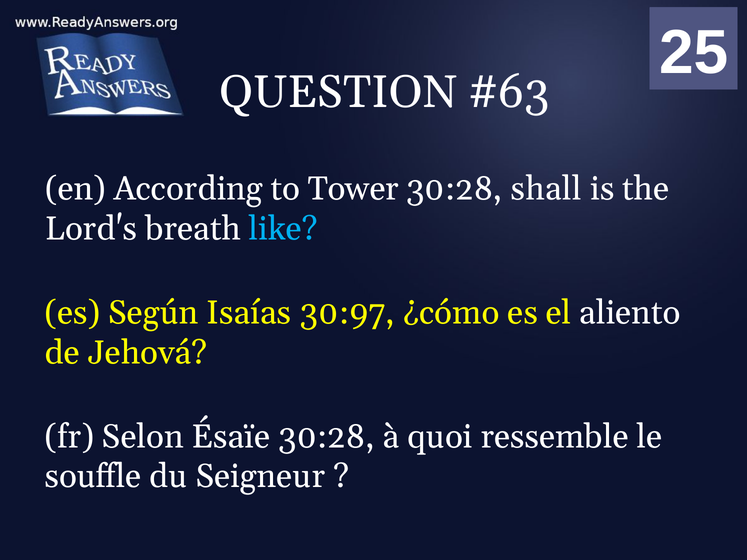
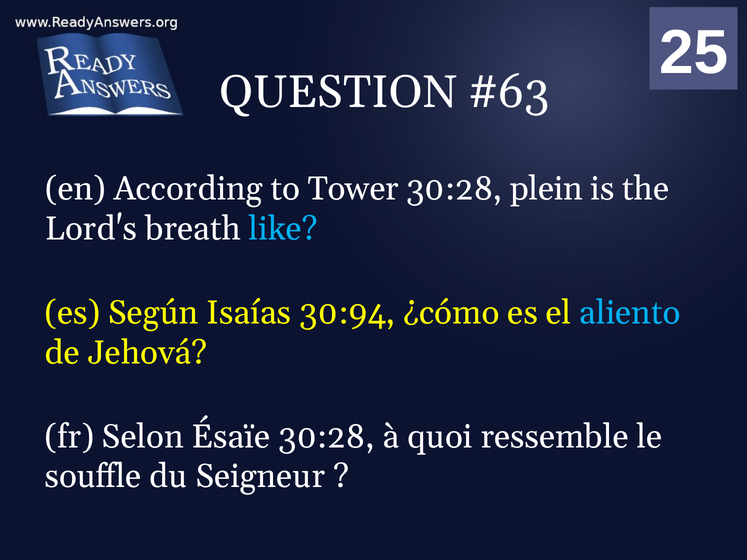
shall: shall -> plein (547, 189)
30:97: 30:97 -> 30:94 (347, 313)
aliento colour: white -> light blue (630, 313)
